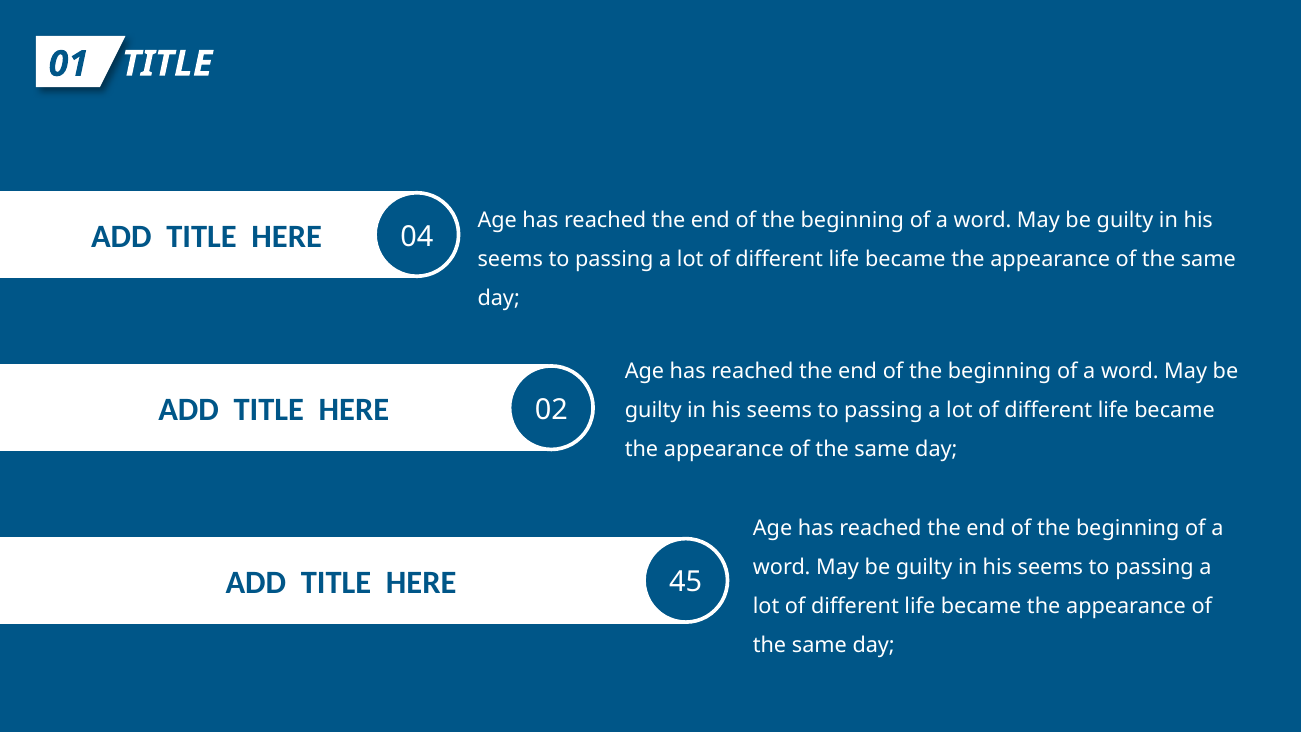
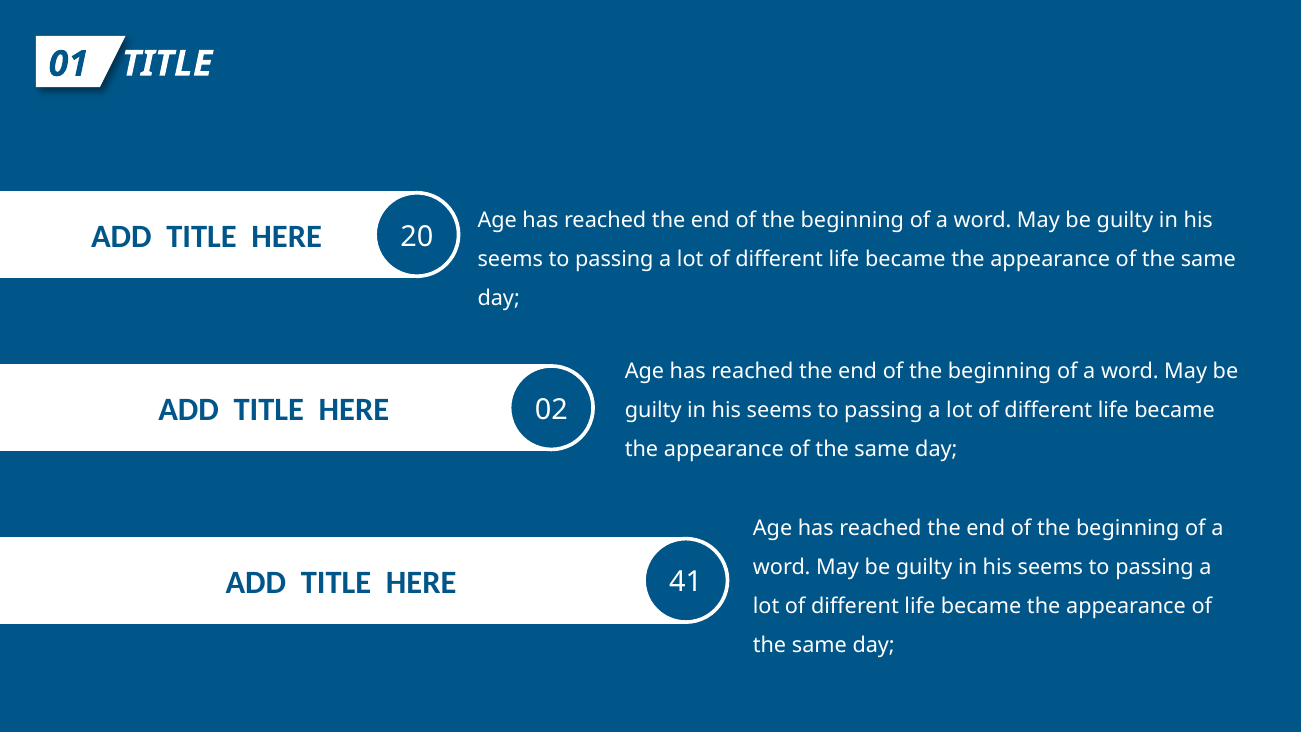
04: 04 -> 20 (417, 236)
45: 45 -> 41 (686, 582)
